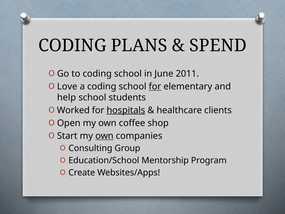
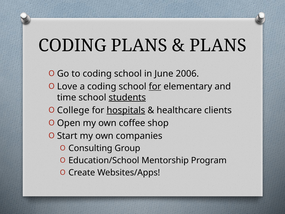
SPEND: SPEND -> PLANS (218, 45)
2011: 2011 -> 2006 (187, 74)
help: help -> time (67, 97)
students underline: none -> present (127, 97)
Worked: Worked -> College (73, 110)
own underline: present -> none (104, 136)
